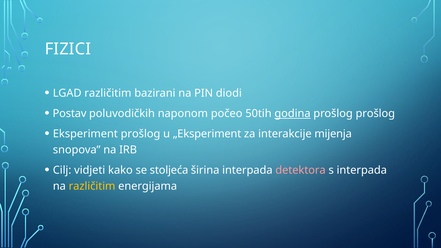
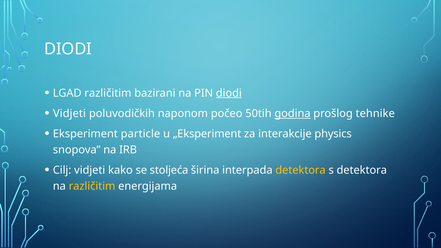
FIZICI: FIZICI -> DIODI (68, 49)
diodi underline: none -> present (229, 93)
Postav: Postav -> Vidjeti (69, 114)
prošlog prošlog: prošlog -> tehnike (375, 114)
Eksperiment prošlog: prošlog -> particle (140, 134)
mijenja: mijenja -> physics (333, 134)
detektora colour: pink -> yellow (301, 170)
s interpada: interpada -> detektora (362, 170)
